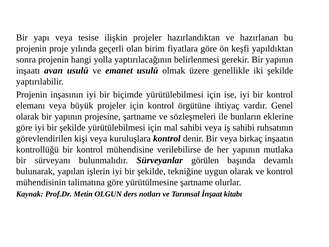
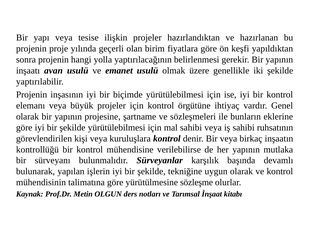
görülen: görülen -> karşılık (205, 160)
yürütülmesine şartname: şartname -> sözleşme (197, 182)
